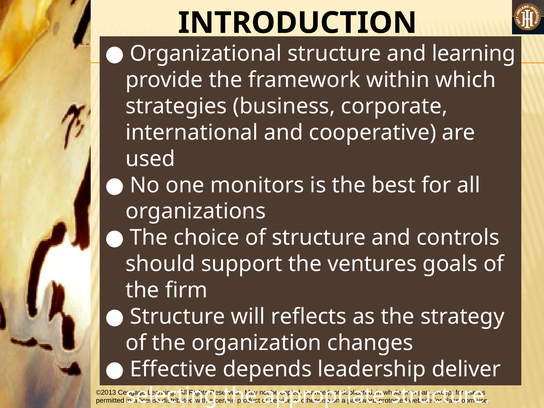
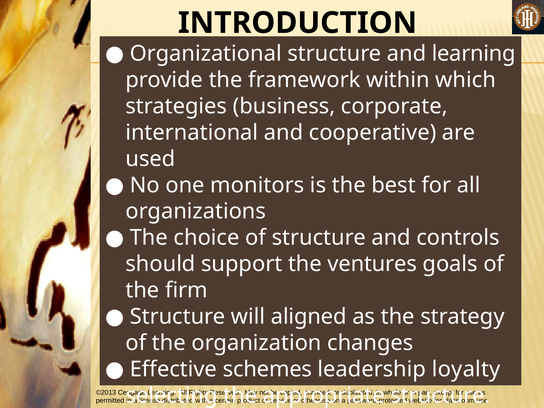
reflects: reflects -> aligned (309, 317)
depends: depends -> schemes (267, 369)
deliver: deliver -> loyalty (466, 369)
